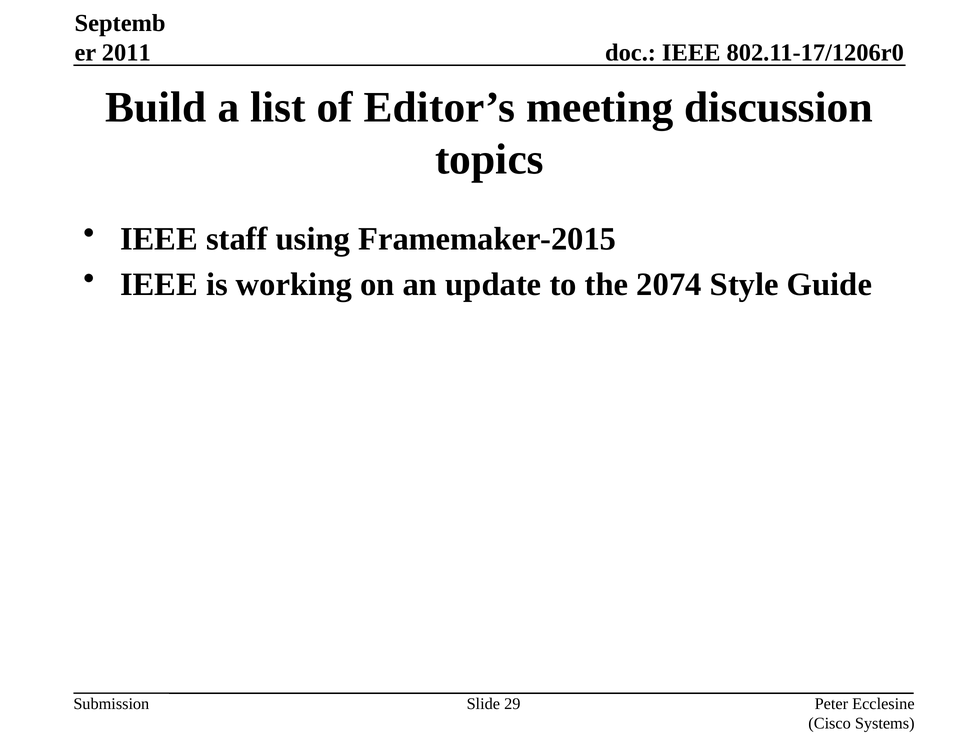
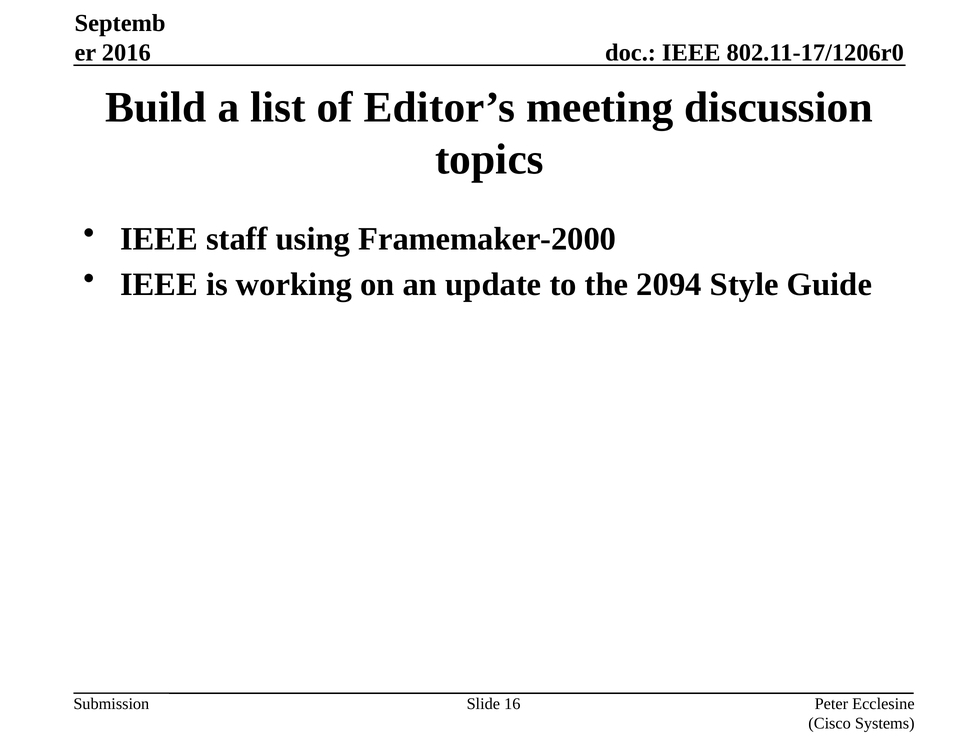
2011: 2011 -> 2016 (126, 53)
Framemaker-2015: Framemaker-2015 -> Framemaker-2000 (487, 239)
2074: 2074 -> 2094 (669, 285)
29: 29 -> 16 (512, 704)
